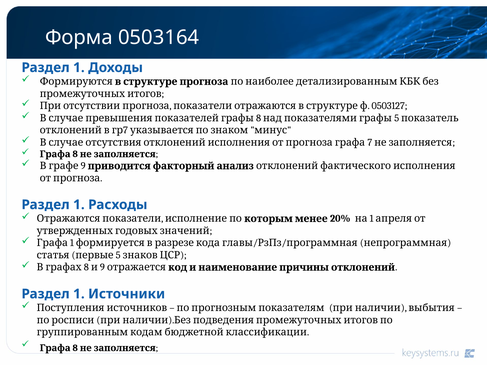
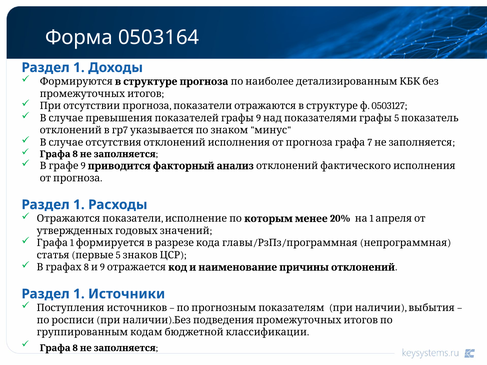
8: 8 -> 9 (259, 118)
